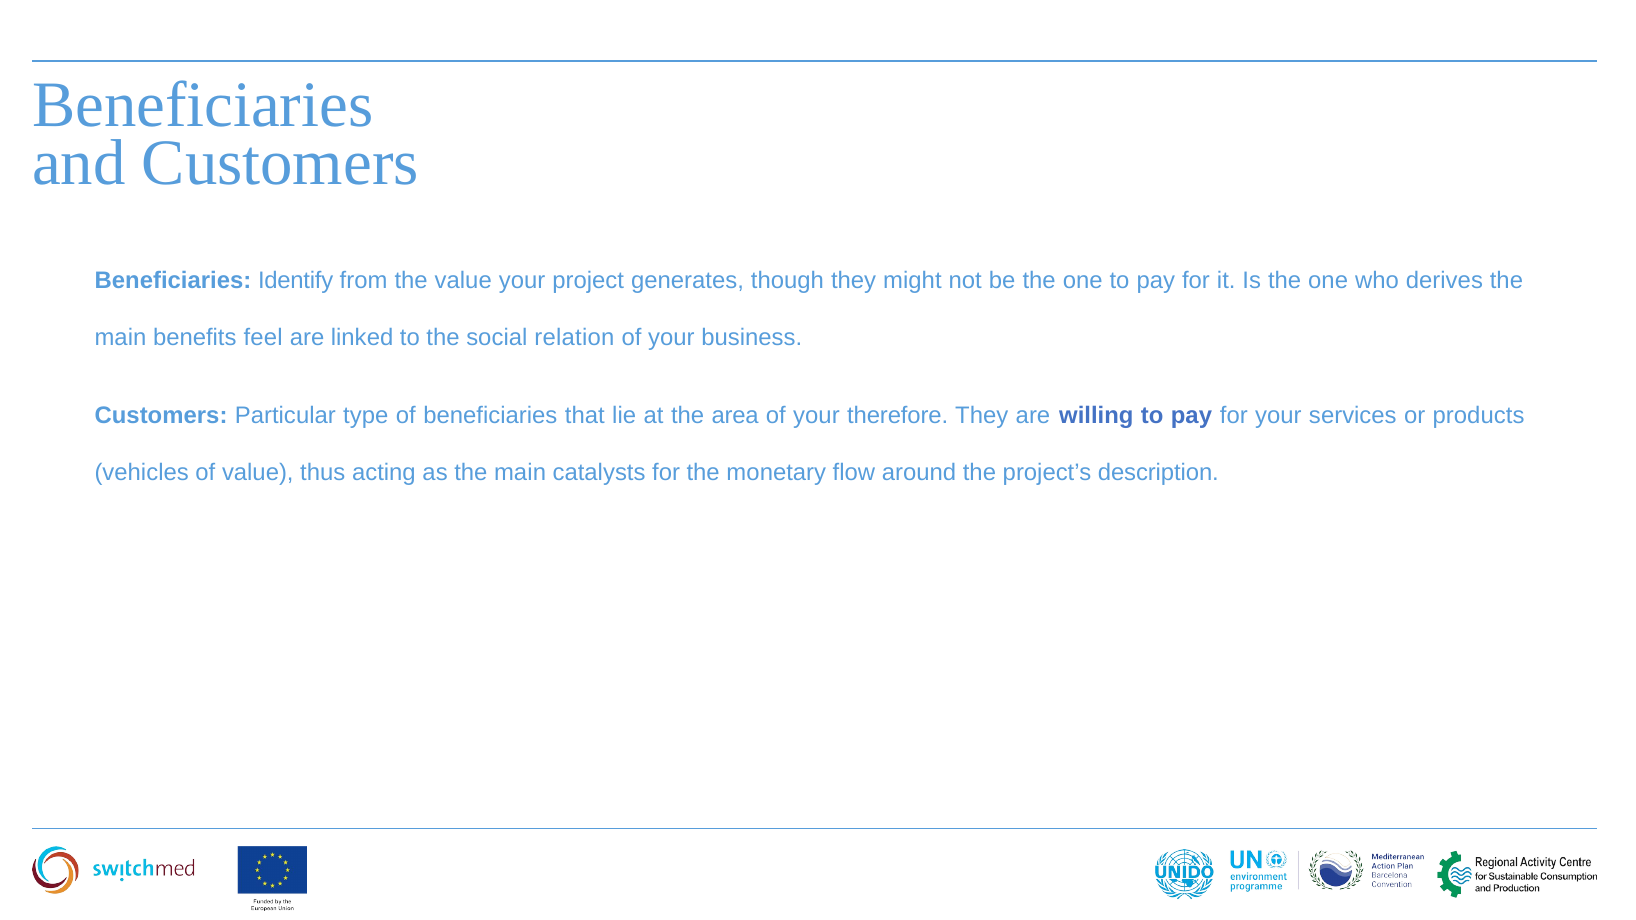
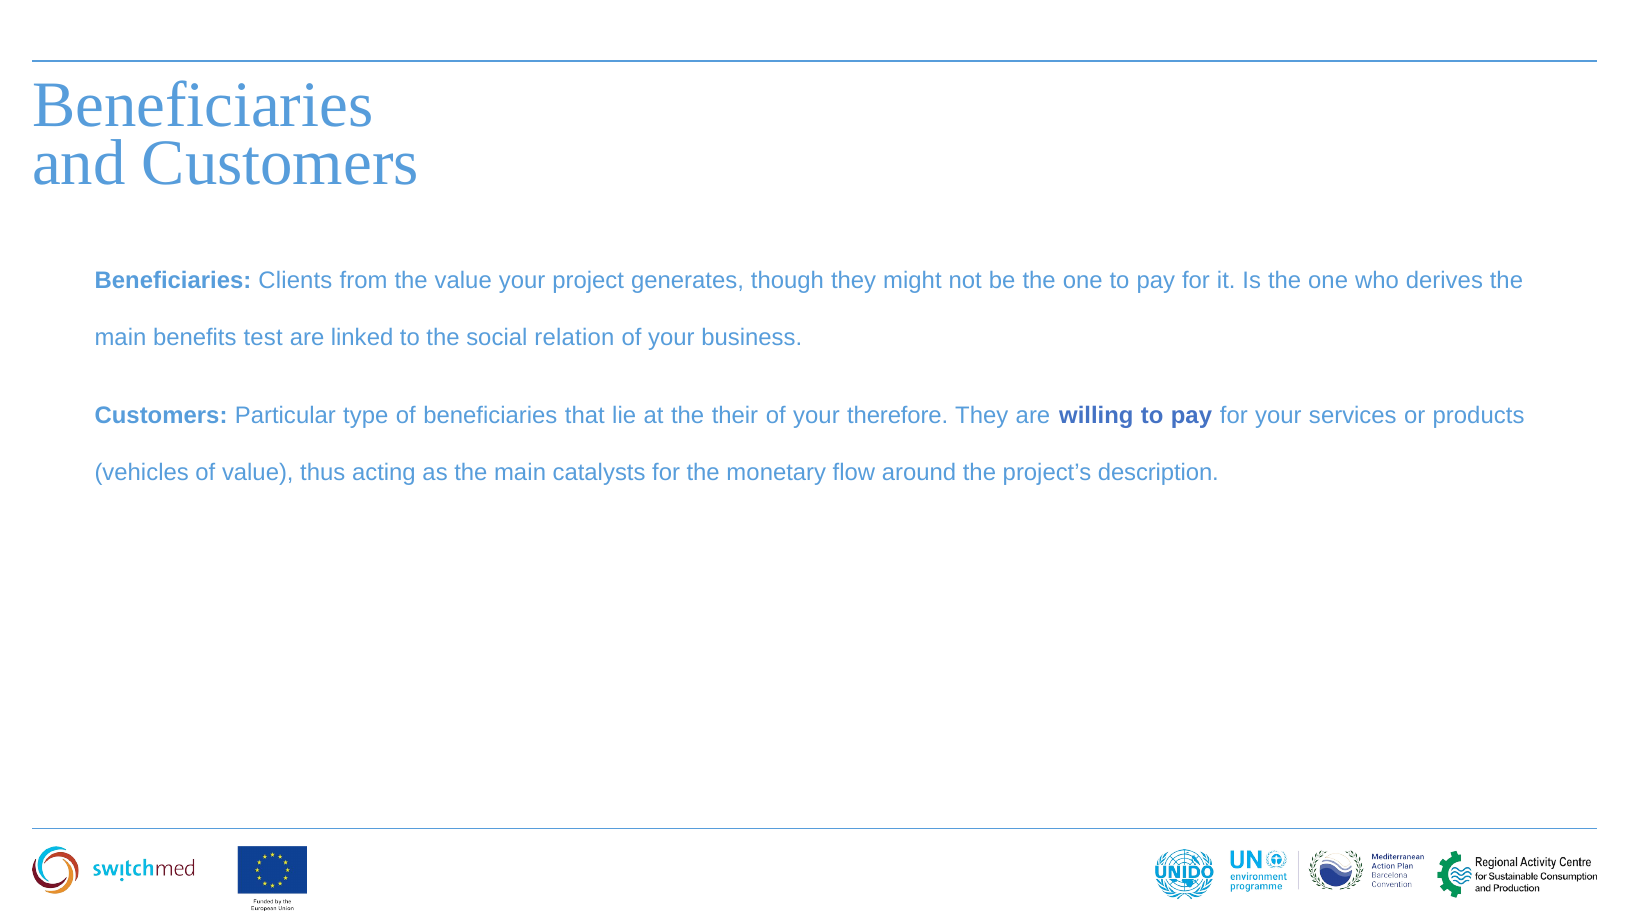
Identify: Identify -> Clients (295, 281)
feel: feel -> test (263, 338)
area: area -> their (735, 416)
